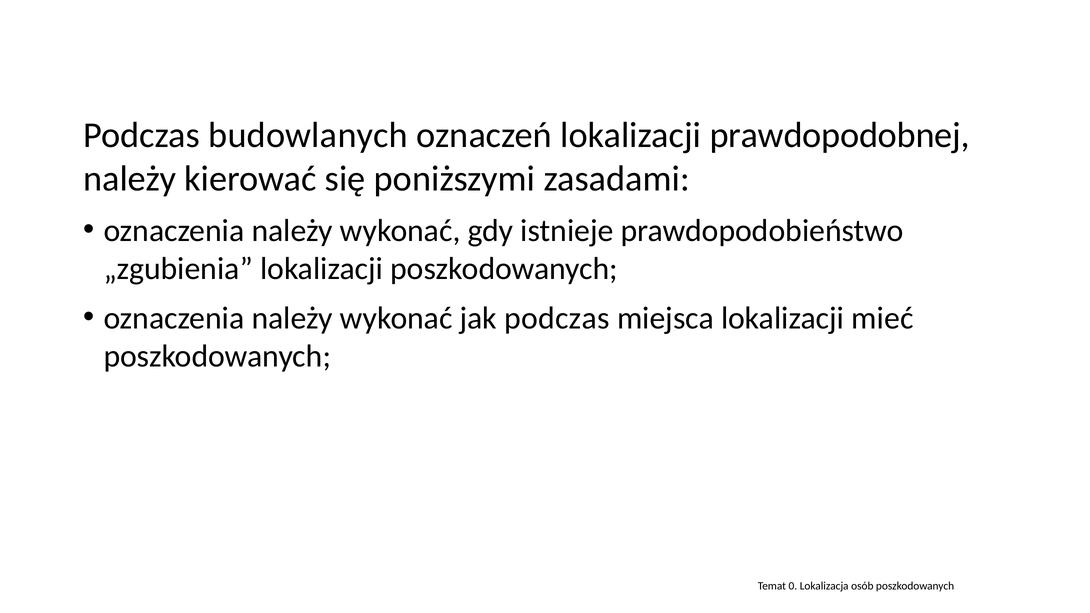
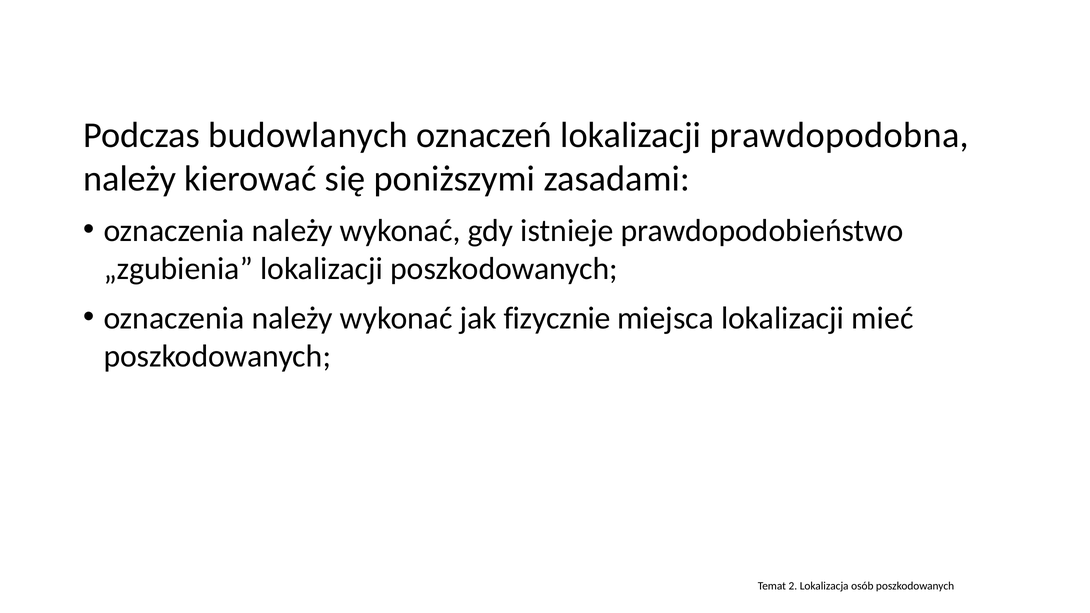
prawdopodobnej: prawdopodobnej -> prawdopodobna (839, 135)
jak podczas: podczas -> fizycznie (557, 318)
0: 0 -> 2 (793, 586)
